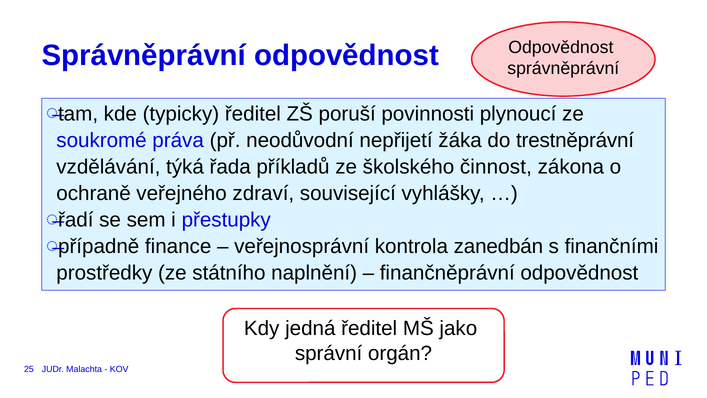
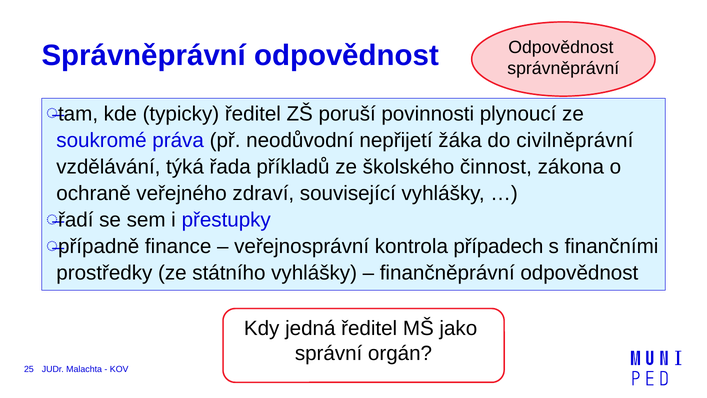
trestněprávní: trestněprávní -> civilněprávní (575, 140)
zanedbán: zanedbán -> případech (498, 246)
státního naplnění: naplnění -> vyhlášky (314, 273)
